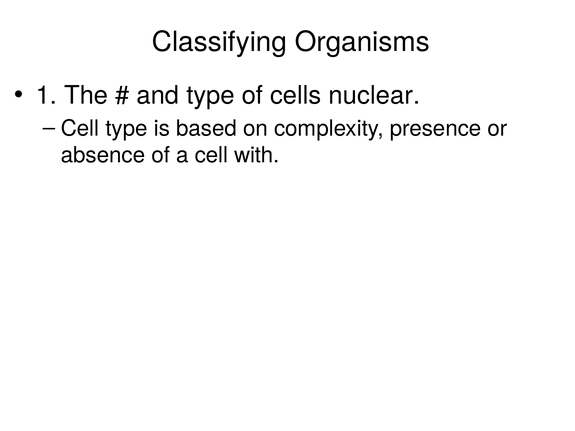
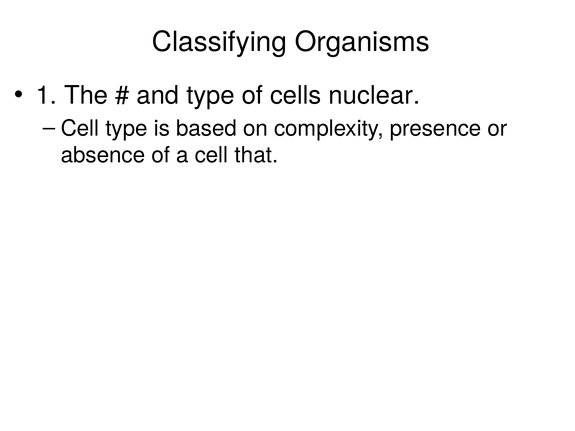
with: with -> that (256, 155)
